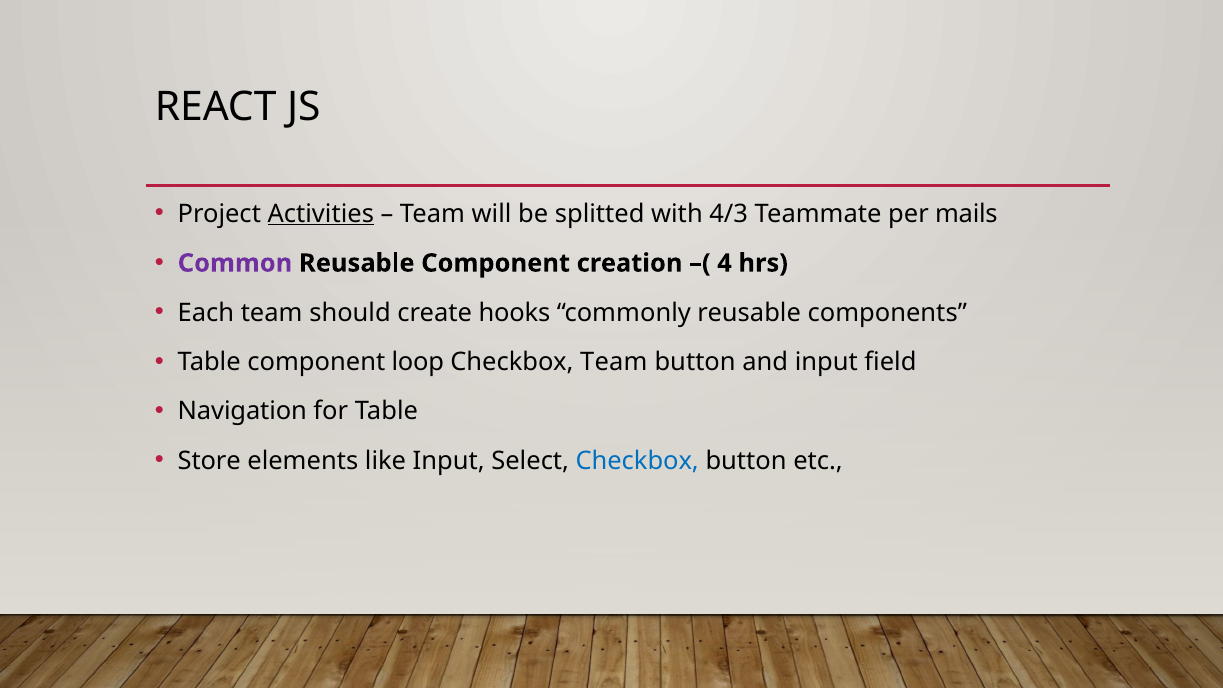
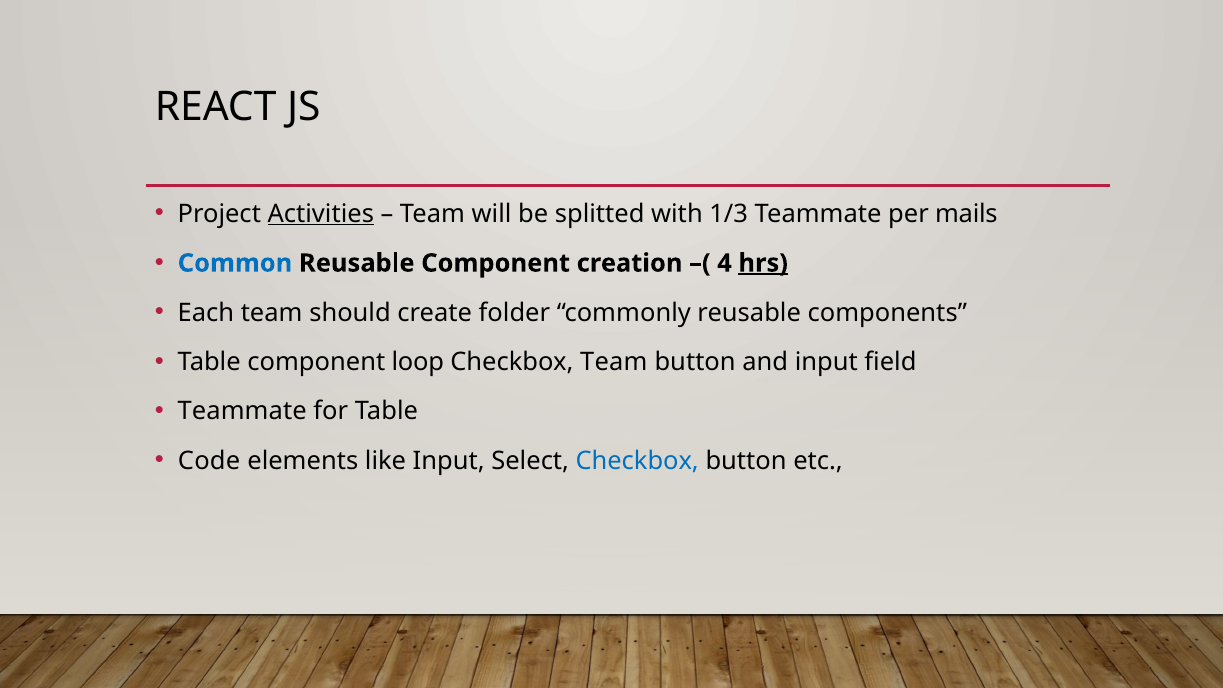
4/3: 4/3 -> 1/3 (729, 214)
Common colour: purple -> blue (235, 263)
hrs underline: none -> present (763, 263)
hooks: hooks -> folder (514, 313)
Navigation: Navigation -> Teammate (242, 411)
Store: Store -> Code (209, 461)
